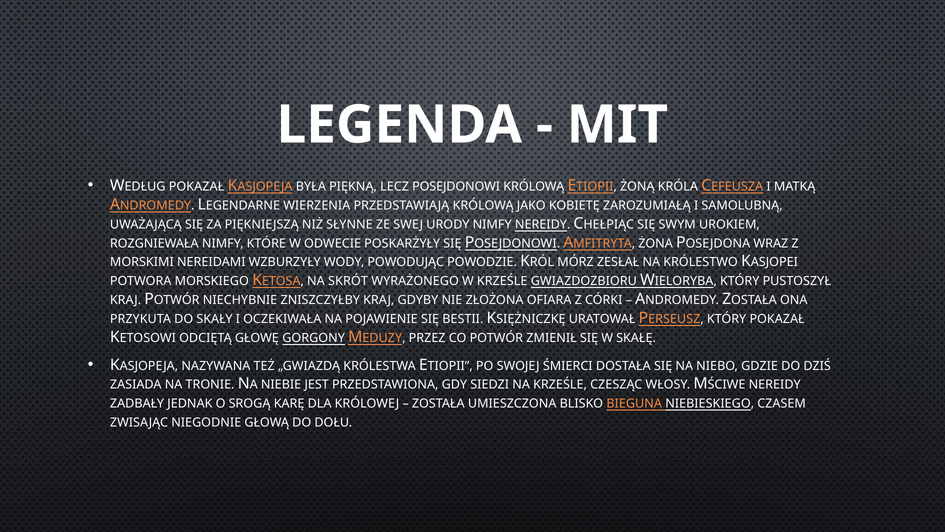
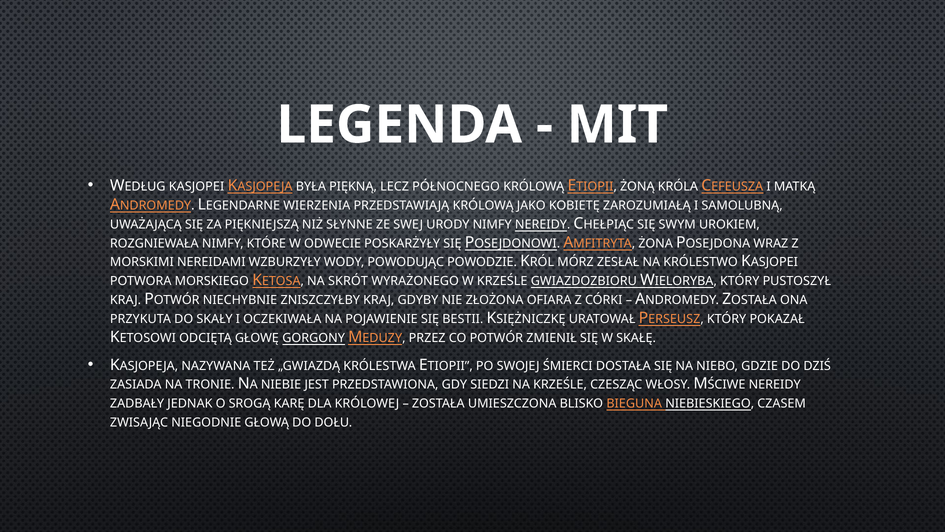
WEDŁUG POKAZAŁ: POKAZAŁ -> KASJOPEI (197, 186)
LECZ POSEJDONOWI: POSEJDONOWI -> PÓŁNOCNEGO (456, 186)
